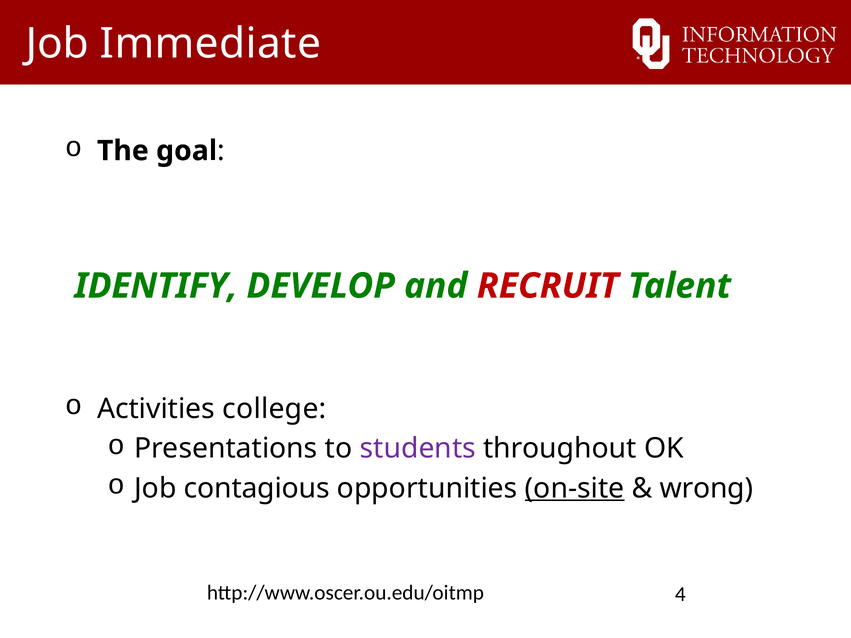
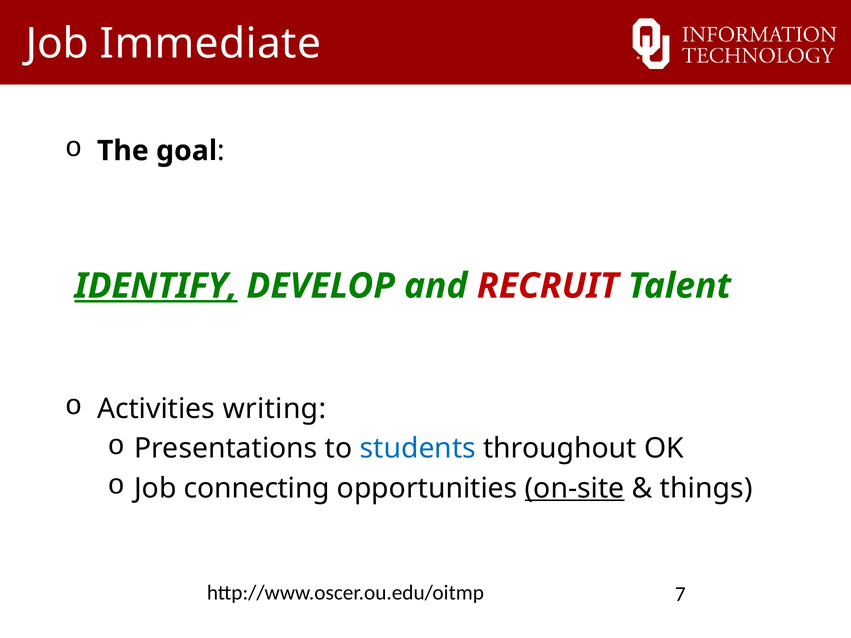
IDENTIFY underline: none -> present (156, 286)
college: college -> writing (274, 409)
students colour: purple -> blue (418, 449)
contagious: contagious -> connecting (257, 488)
wrong: wrong -> things (706, 488)
4: 4 -> 7 (680, 595)
